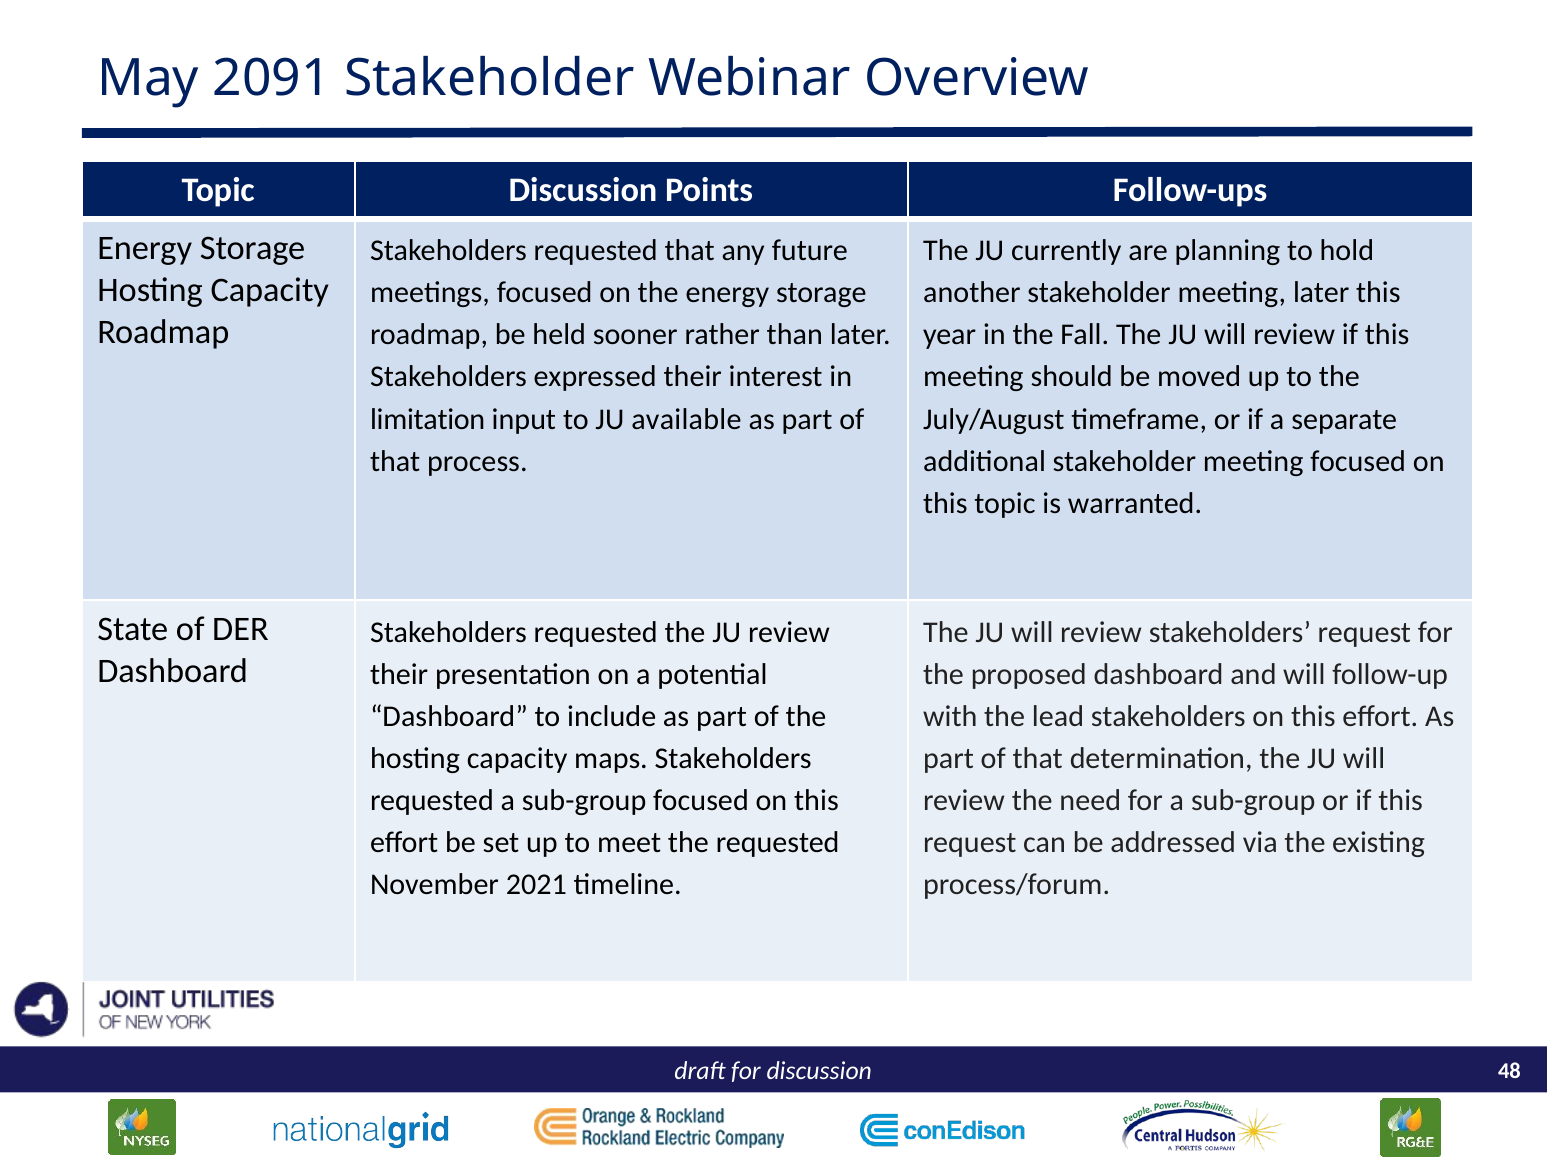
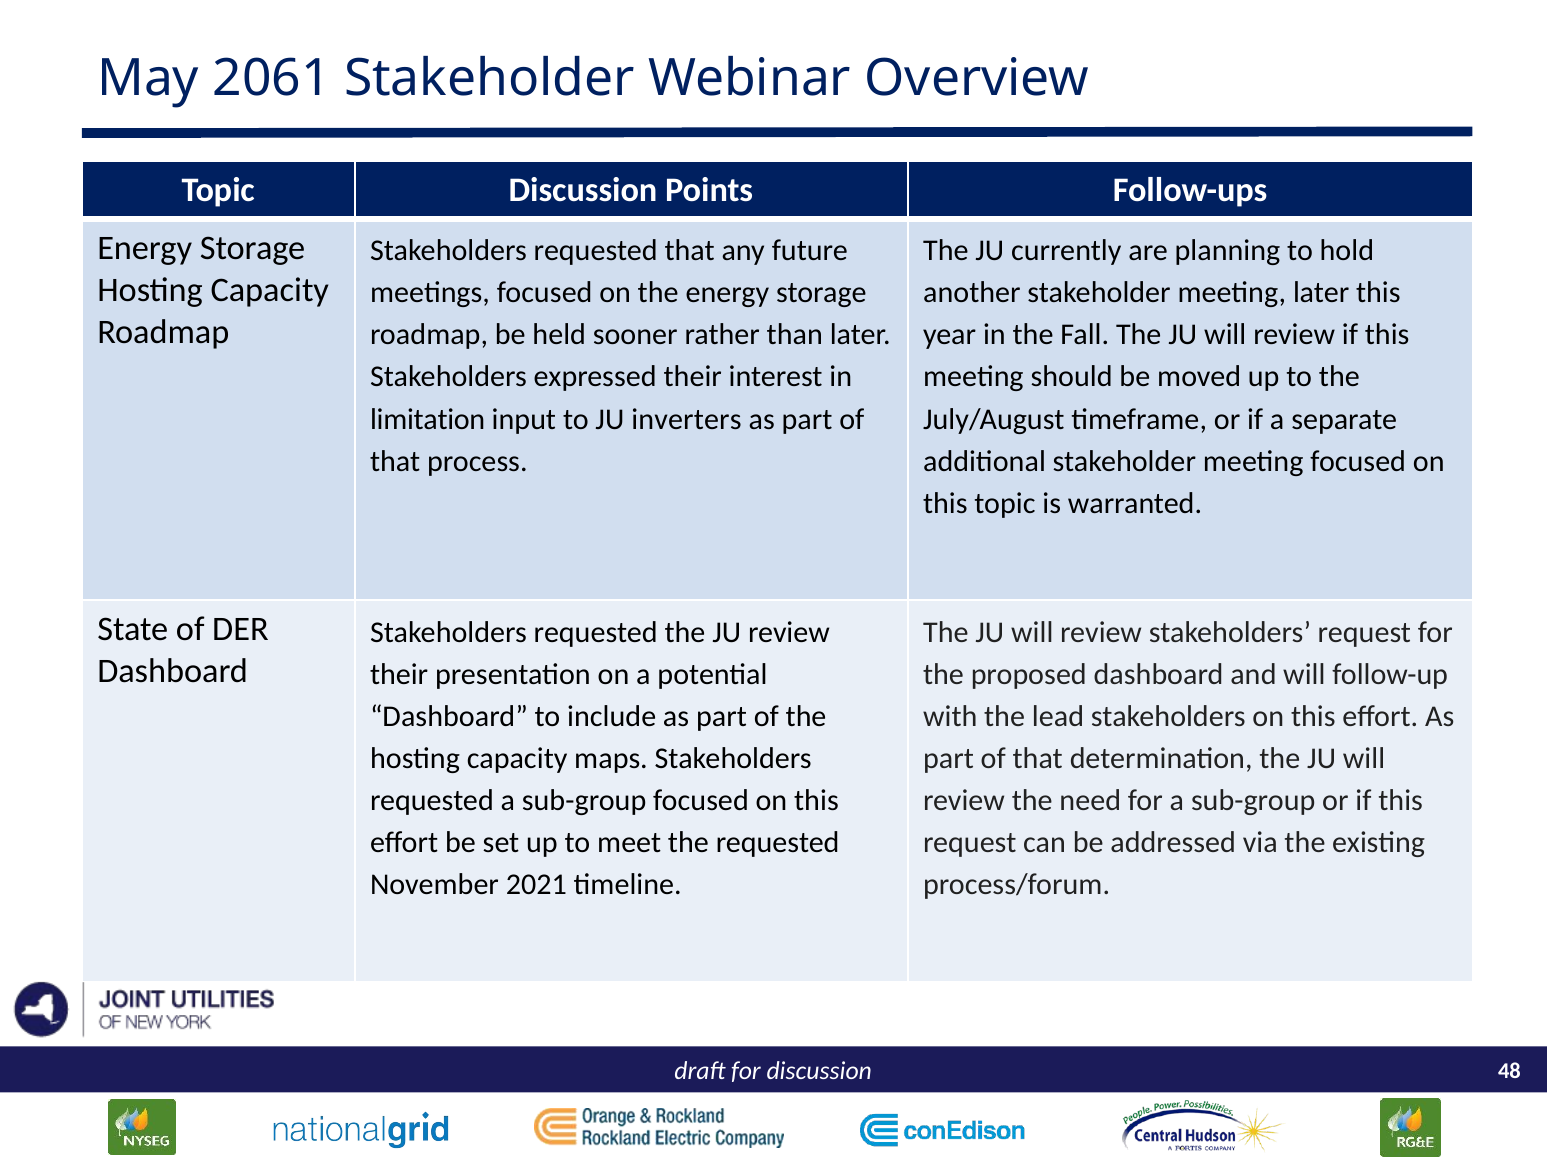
2091: 2091 -> 2061 (272, 78)
available: available -> inverters (686, 419)
